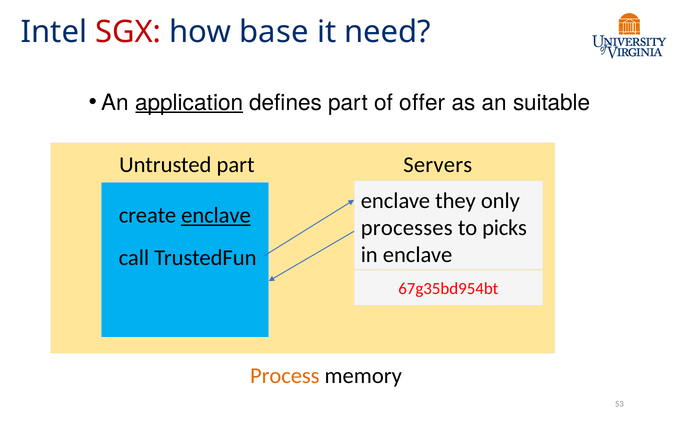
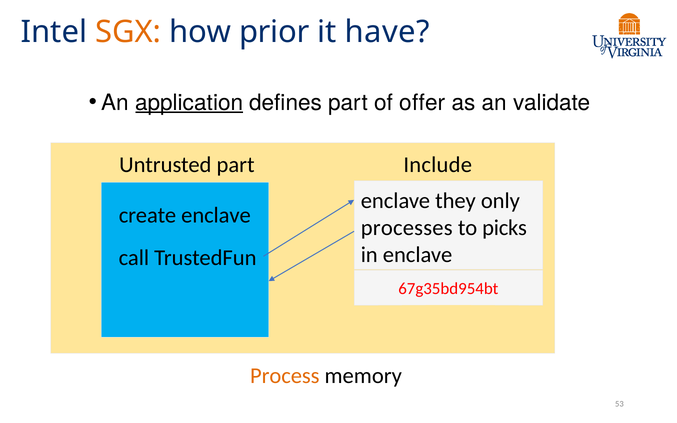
SGX colour: red -> orange (128, 32)
base: base -> prior (274, 32)
need: need -> have (387, 32)
suitable: suitable -> validate (552, 103)
Servers: Servers -> Include (438, 165)
enclave underline: present -> none (216, 216)
